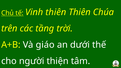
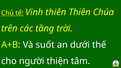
giáo: giáo -> suốt (45, 45)
